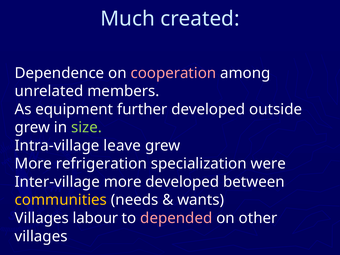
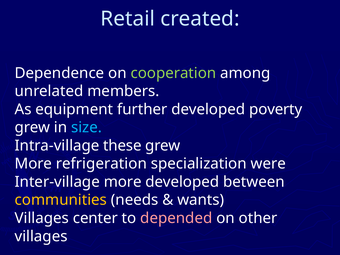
Much: Much -> Retail (128, 19)
cooperation colour: pink -> light green (173, 73)
outside: outside -> poverty (276, 109)
size colour: light green -> light blue (86, 127)
leave: leave -> these (122, 146)
labour: labour -> center (95, 218)
